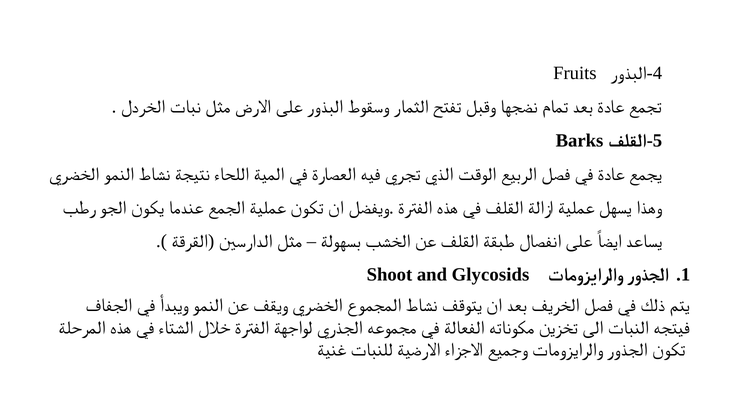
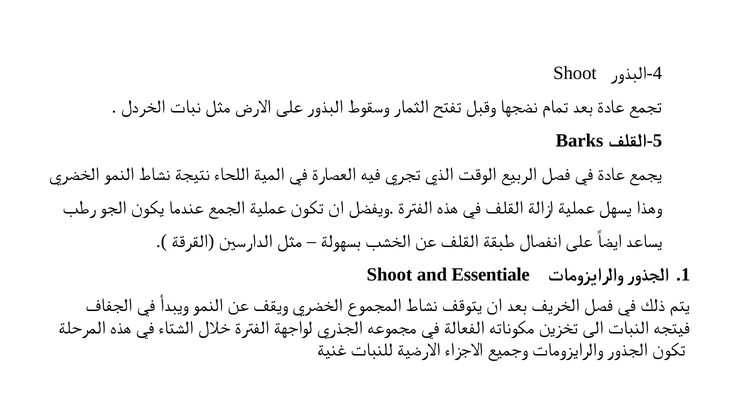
Fruits: Fruits -> Shoot (575, 73)
Glycosids: Glycosids -> Essentiale (491, 275)
